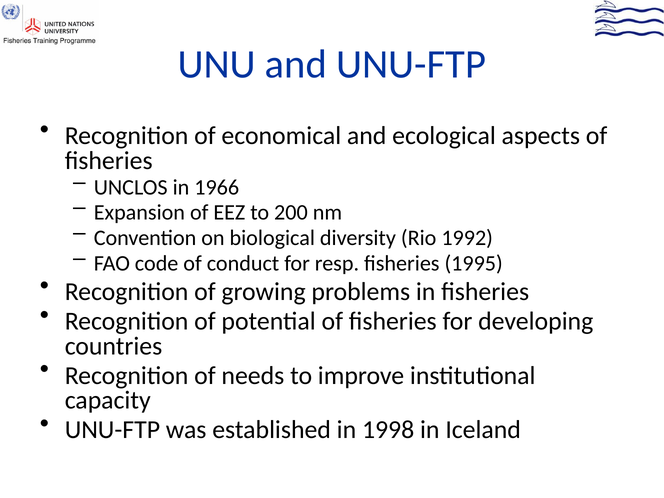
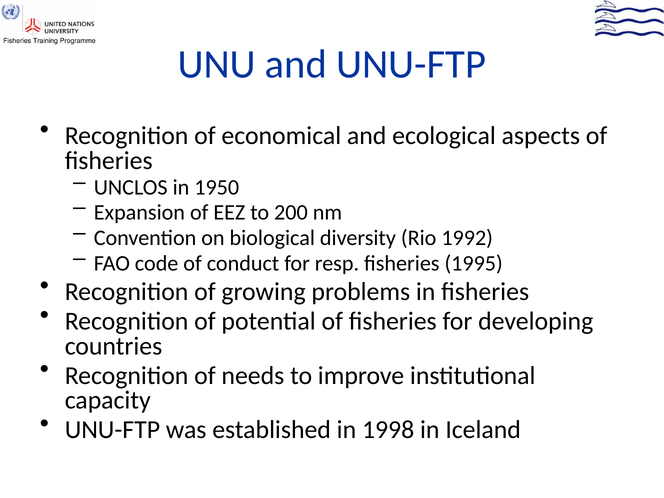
1966: 1966 -> 1950 (217, 187)
